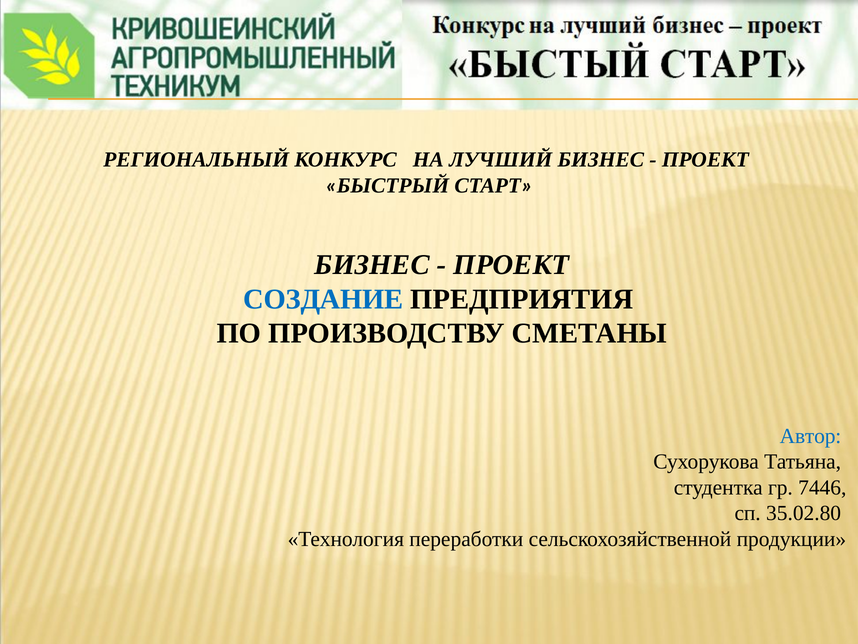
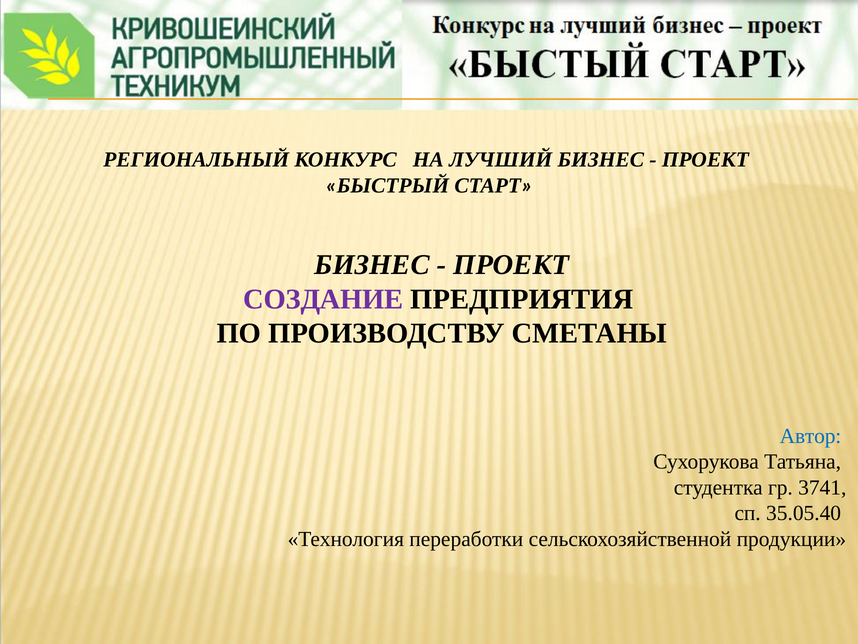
СОЗДАНИЕ colour: blue -> purple (323, 299)
7446: 7446 -> 3741 (822, 487)
35.02.80: 35.02.80 -> 35.05.40 (804, 513)
